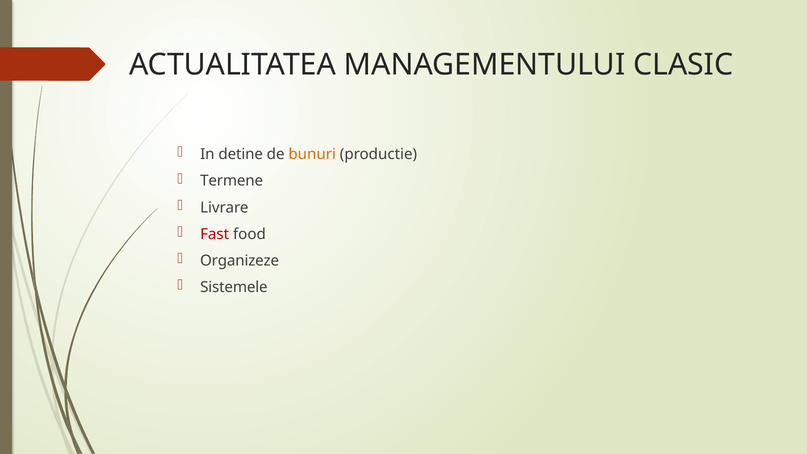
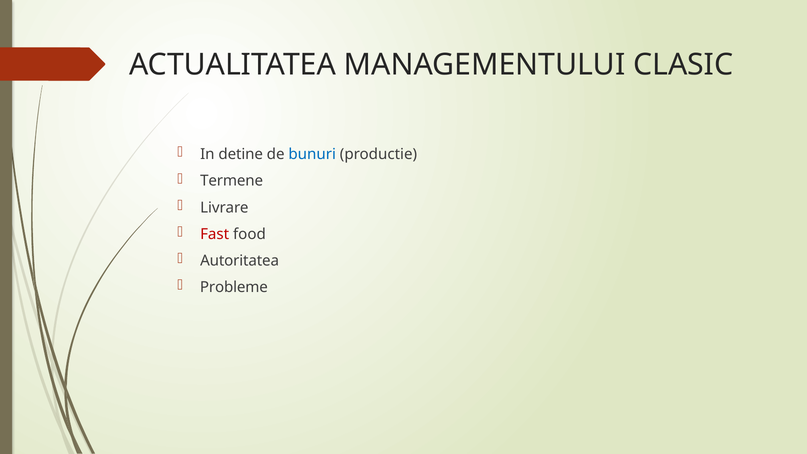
bunuri colour: orange -> blue (312, 154)
Organizeze: Organizeze -> Autoritatea (240, 261)
Sistemele: Sistemele -> Probleme (234, 287)
